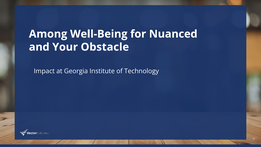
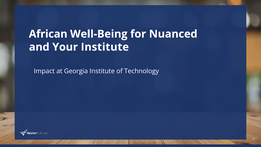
Among: Among -> African (48, 34)
Your Obstacle: Obstacle -> Institute (105, 47)
